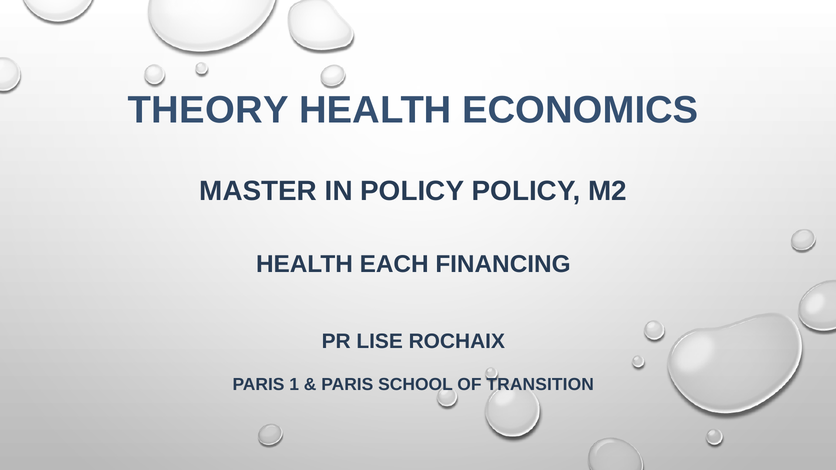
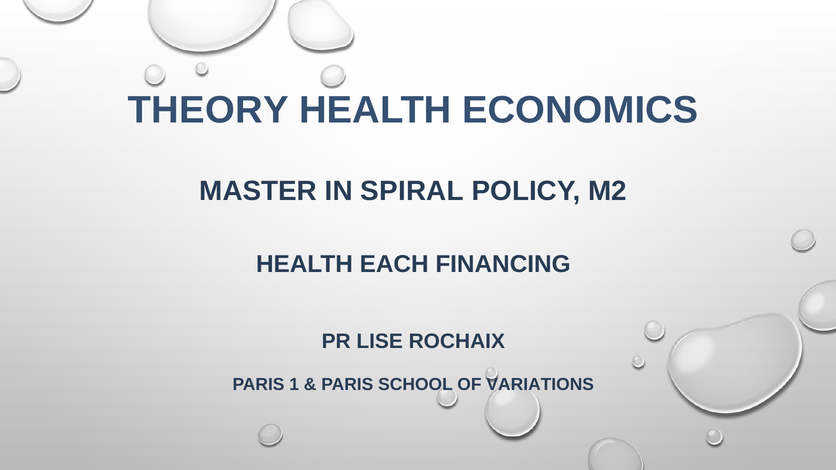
IN POLICY: POLICY -> SPIRAL (412, 191)
TRANSITION: TRANSITION -> VARIATIONS (540, 385)
